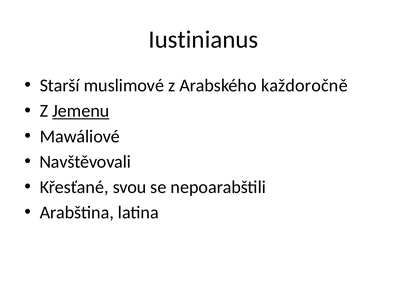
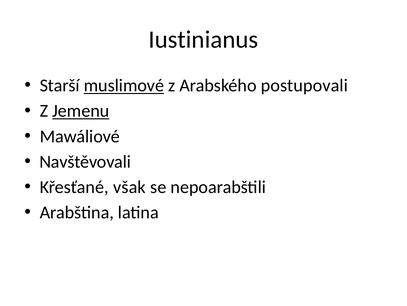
muslimové underline: none -> present (124, 85)
každoročně: každoročně -> postupovali (304, 85)
svou: svou -> však (129, 187)
